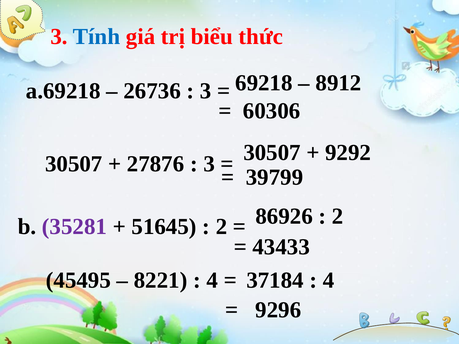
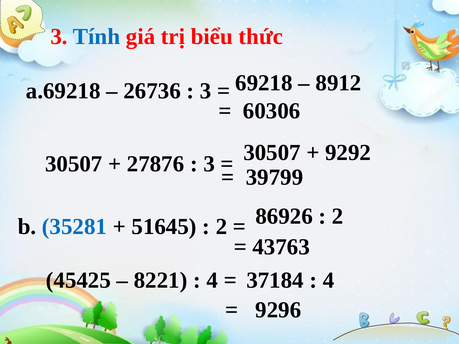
35281 colour: purple -> blue (74, 227)
43433: 43433 -> 43763 (281, 247)
45495: 45495 -> 45425 (78, 280)
